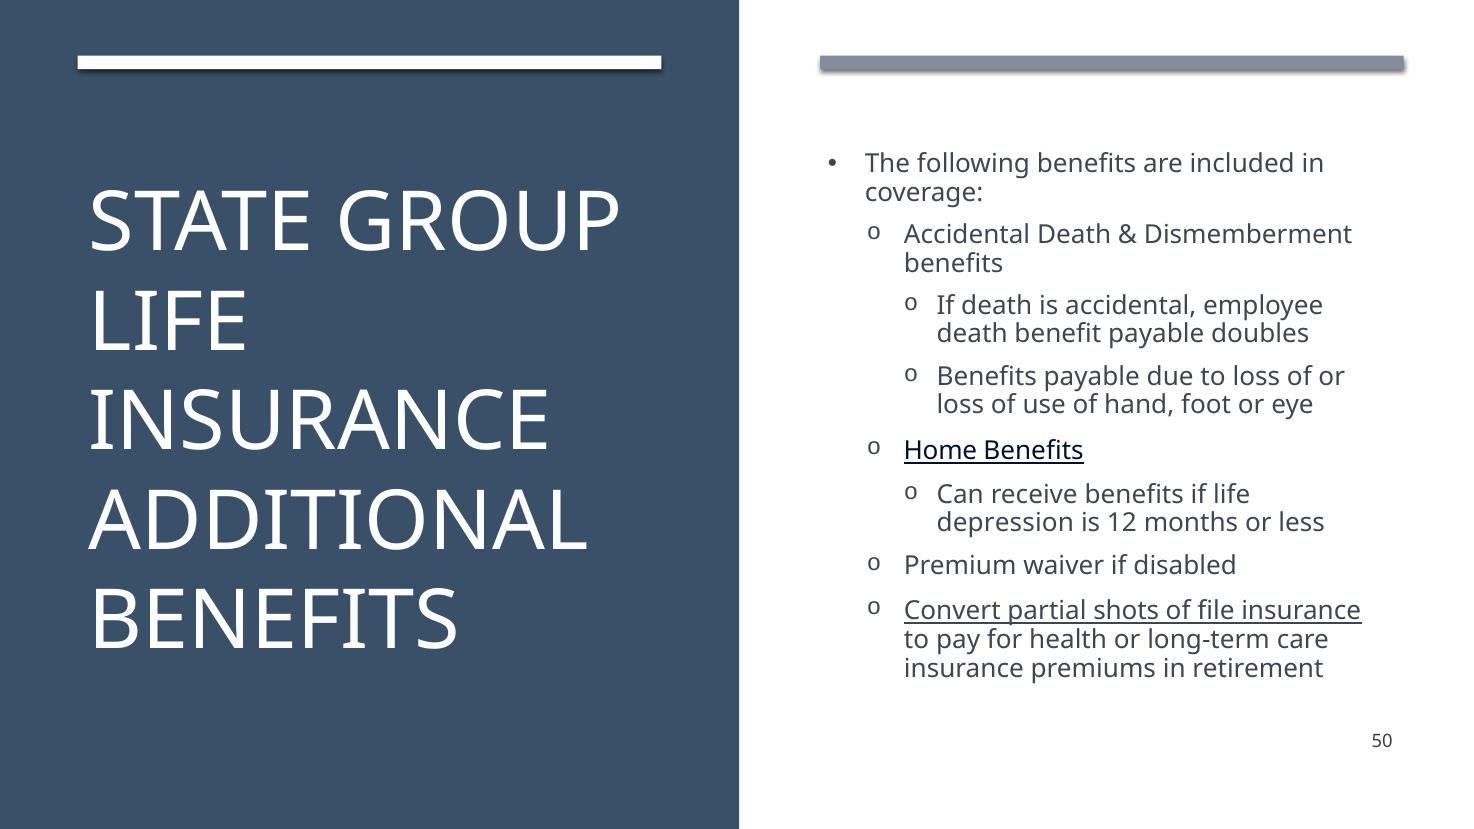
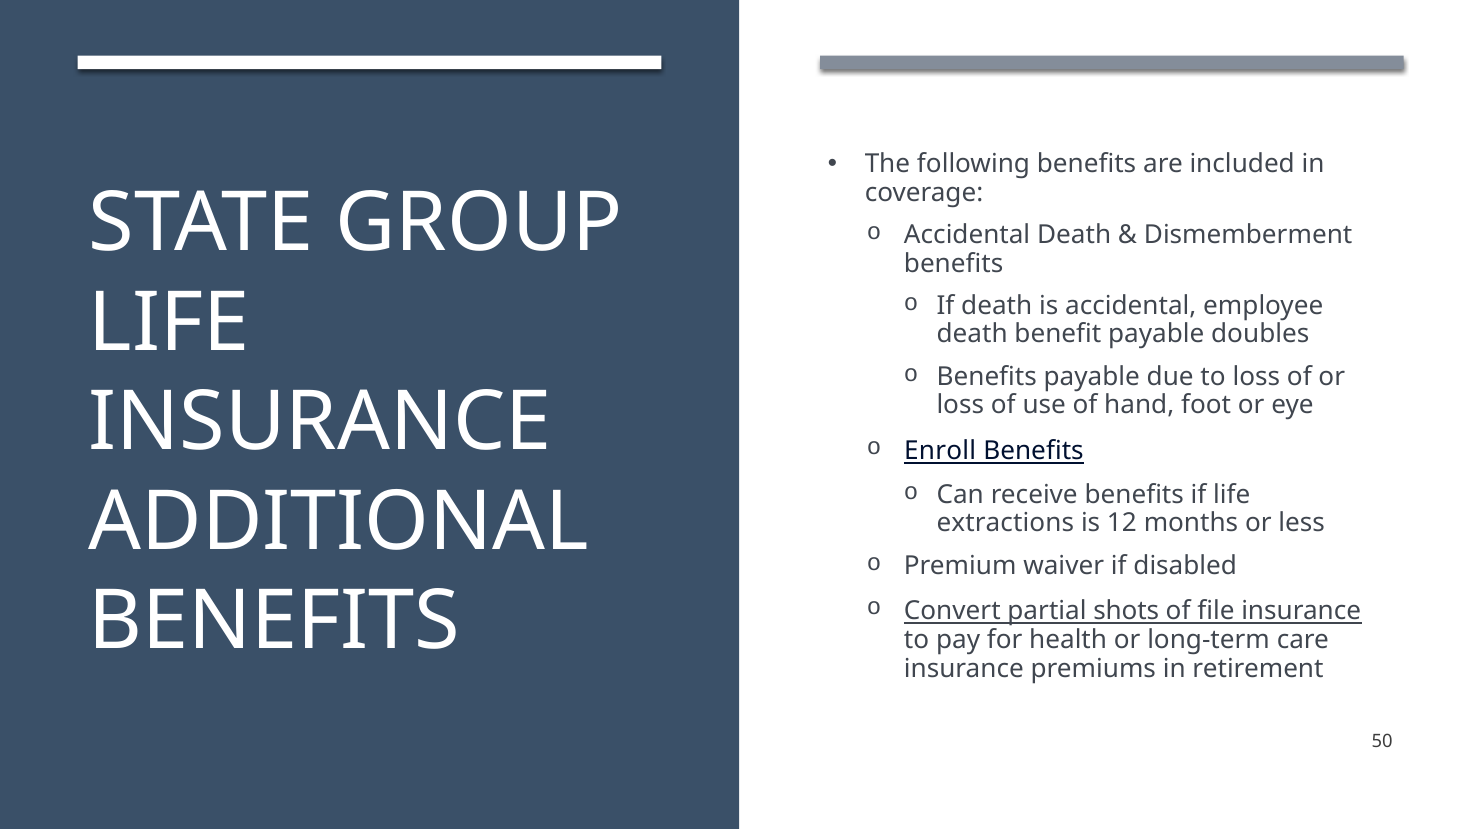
Home: Home -> Enroll (940, 451)
depression: depression -> extractions (1005, 523)
